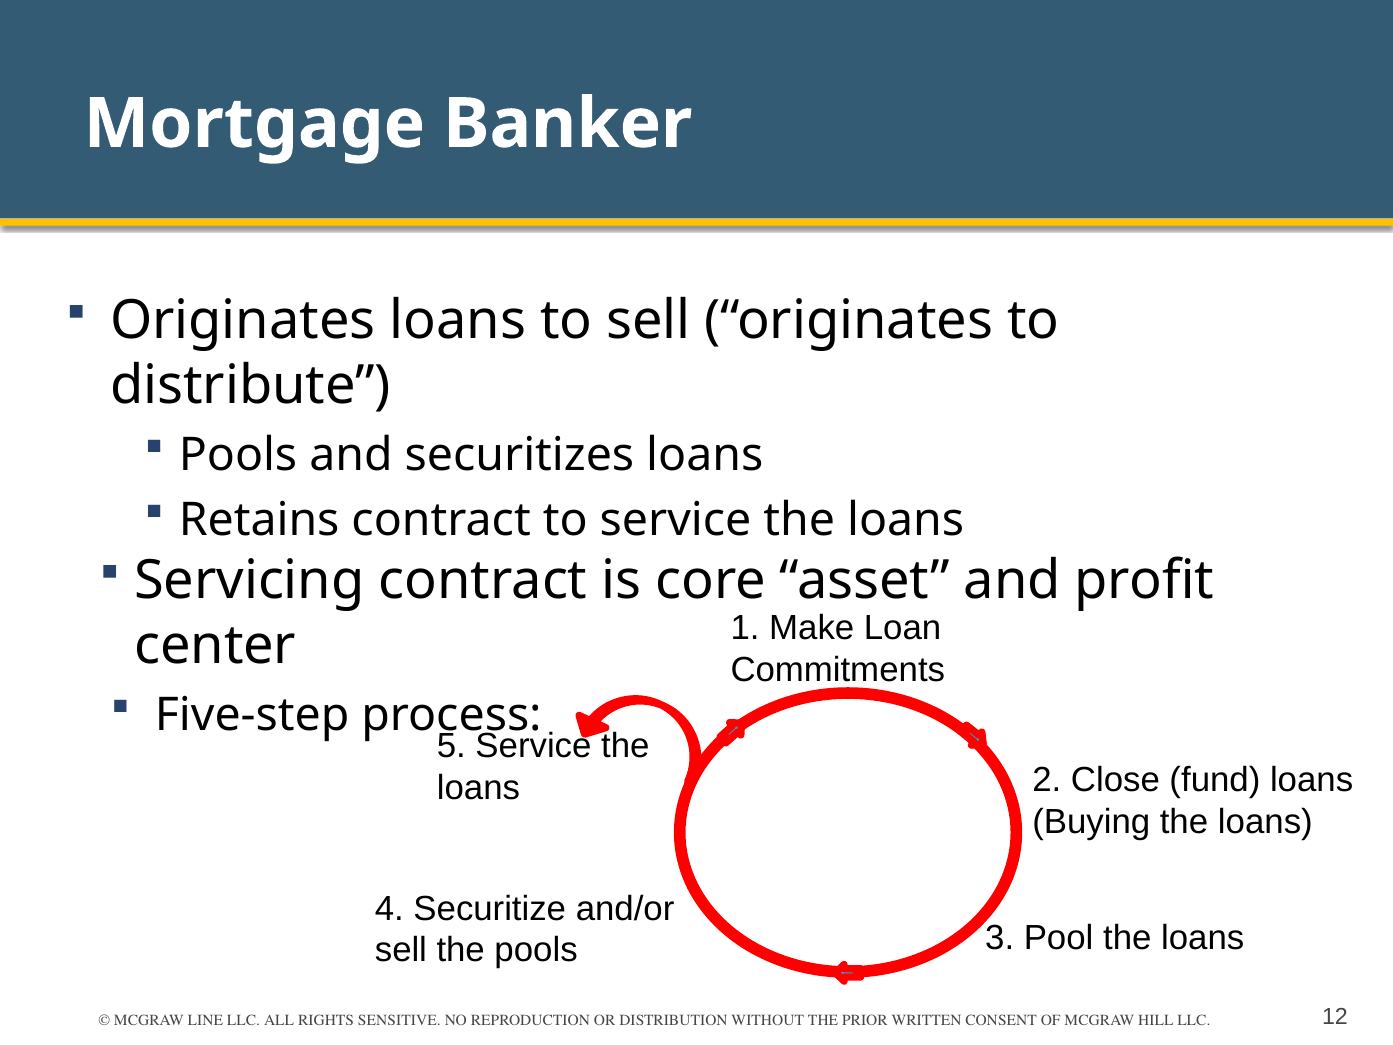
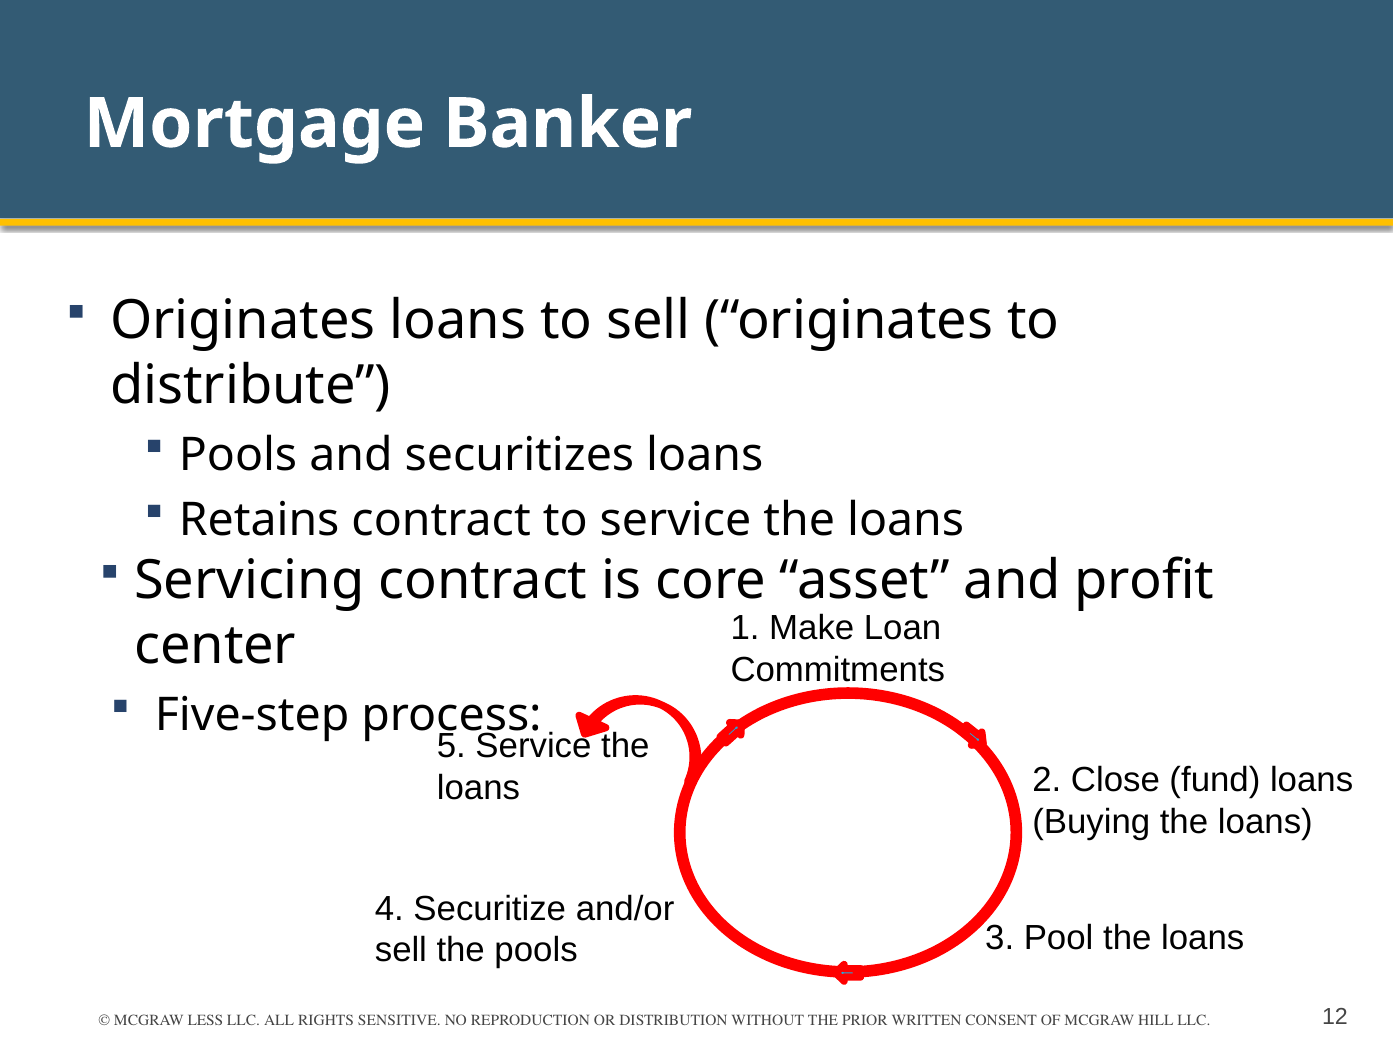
LINE: LINE -> LESS (205, 1020)
